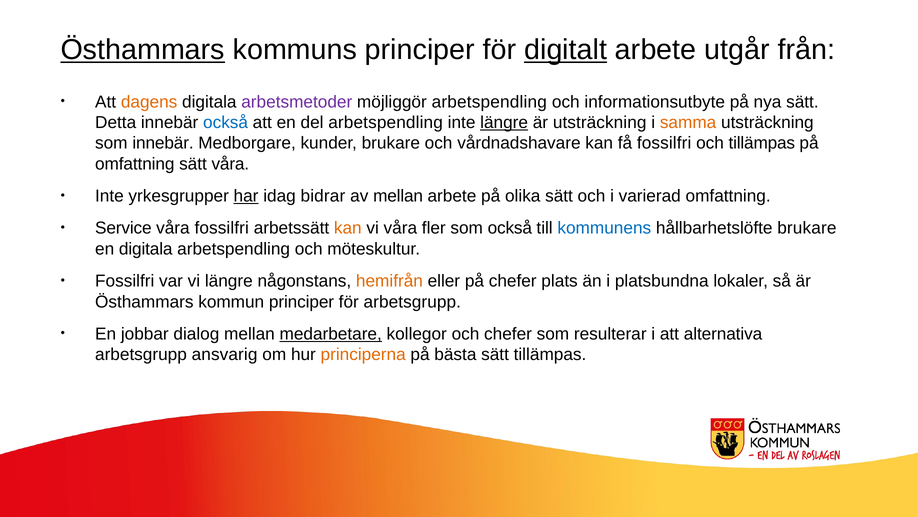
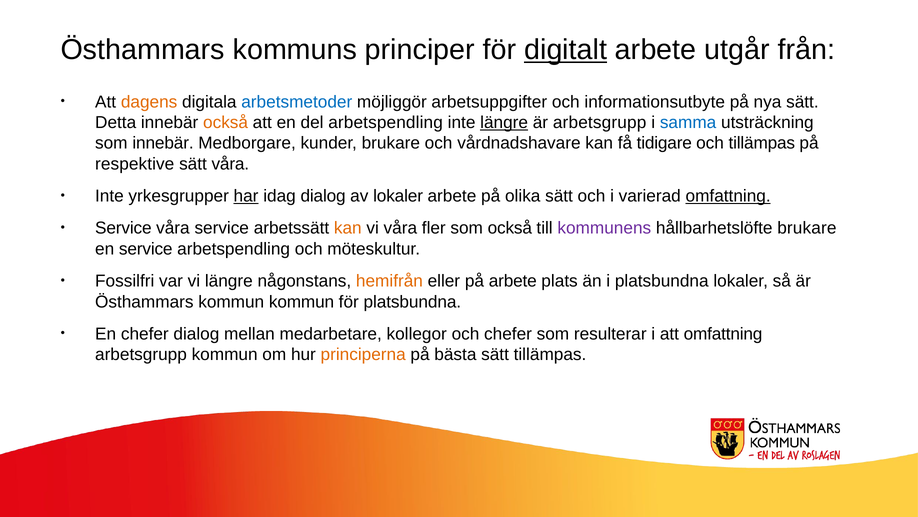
Östhammars underline: present -> none (143, 50)
arbetsmetoder colour: purple -> blue (297, 102)
möjliggör arbetspendling: arbetspendling -> arbetsuppgifter (489, 102)
också colour: blue -> orange (226, 122)
är utsträckning: utsträckning -> arbetsgrupp (600, 122)
samma colour: orange -> blue (688, 122)
få fossilfri: fossilfri -> tidigare (664, 143)
omfattning: omfattning -> respektive (135, 164)
idag bidrar: bidrar -> dialog (323, 196)
av mellan: mellan -> lokaler (398, 196)
omfattning underline: none -> present (728, 196)
våra fossilfri: fossilfri -> service (222, 228)
kommunens colour: blue -> purple (604, 228)
en digitala: digitala -> service (146, 249)
på chefer: chefer -> arbete (513, 281)
kommun principer: principer -> kommun (302, 301)
för arbetsgrupp: arbetsgrupp -> platsbundna (412, 301)
En jobbar: jobbar -> chefer (145, 334)
medarbetare underline: present -> none (331, 334)
att alternativa: alternativa -> omfattning (723, 334)
arbetsgrupp ansvarig: ansvarig -> kommun (225, 354)
